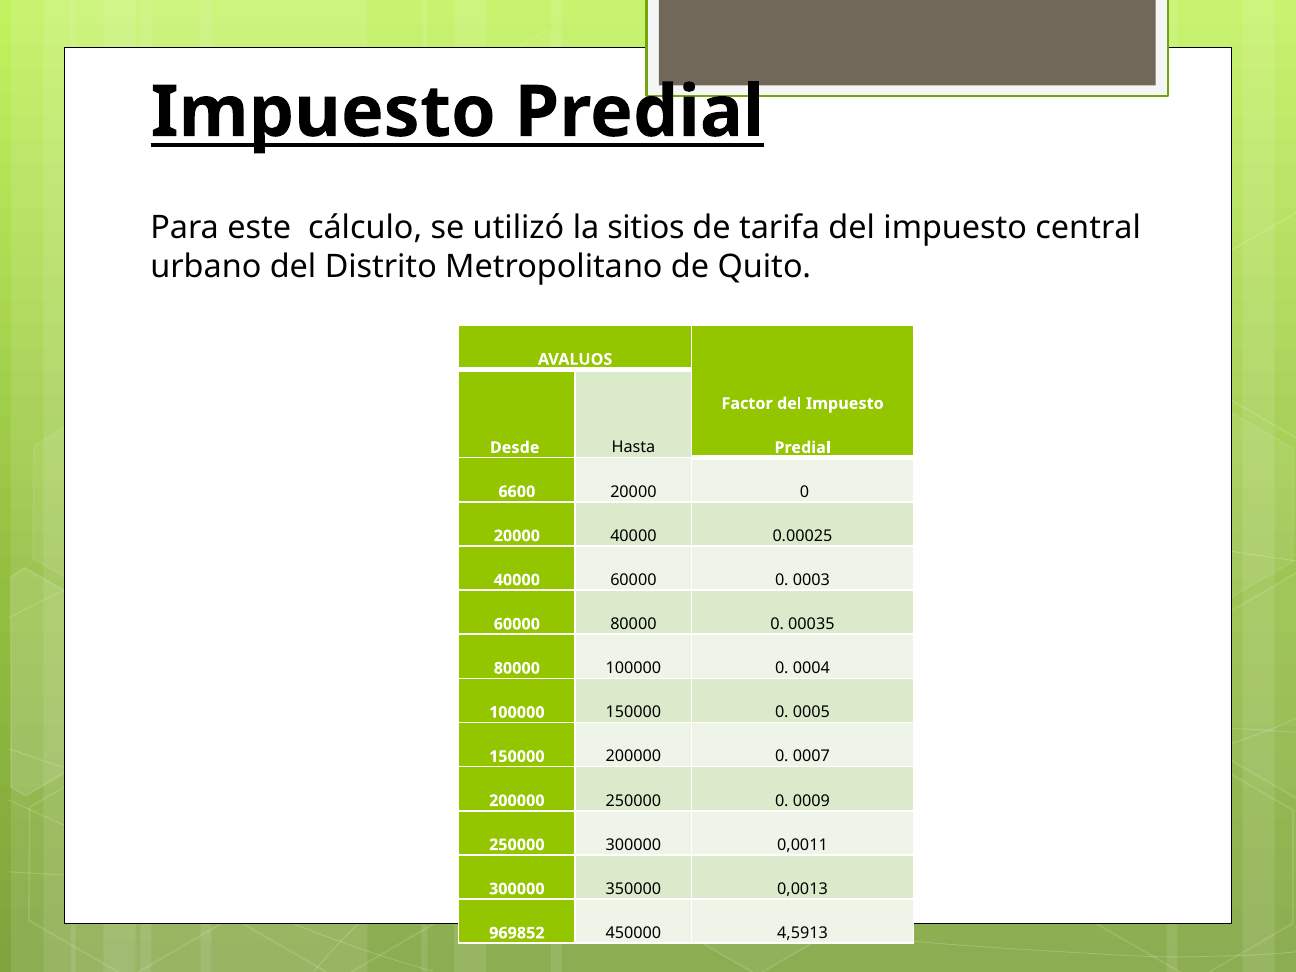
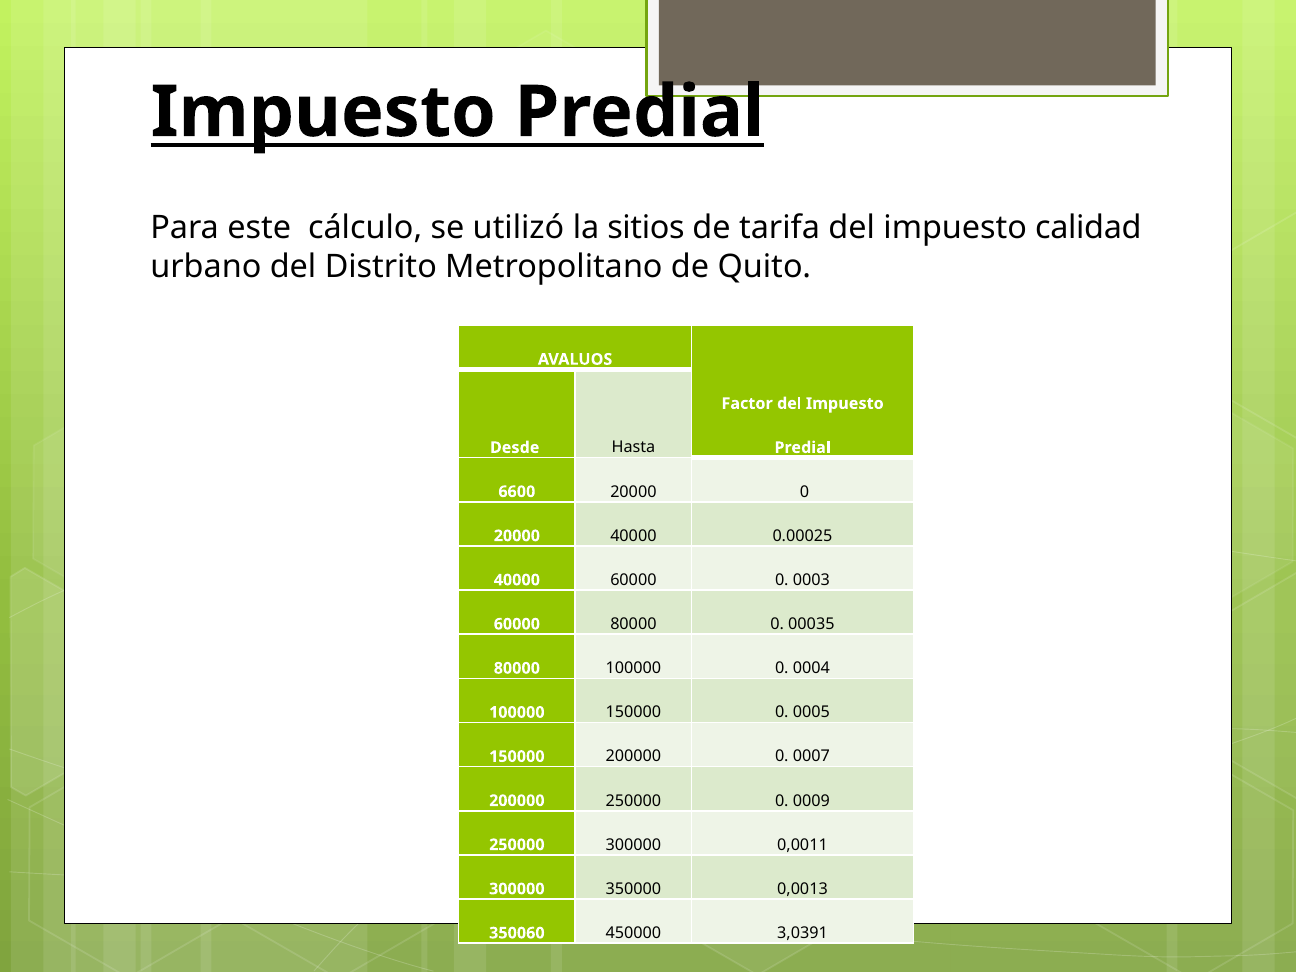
central: central -> calidad (1088, 228)
969852: 969852 -> 350060 (517, 933)
4,5913: 4,5913 -> 3,0391 (803, 933)
